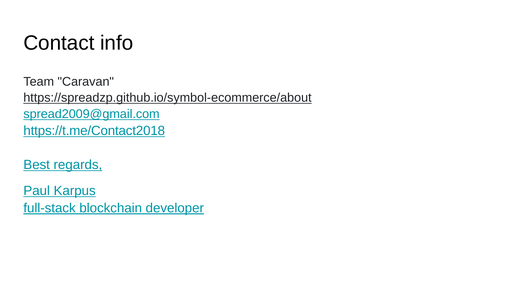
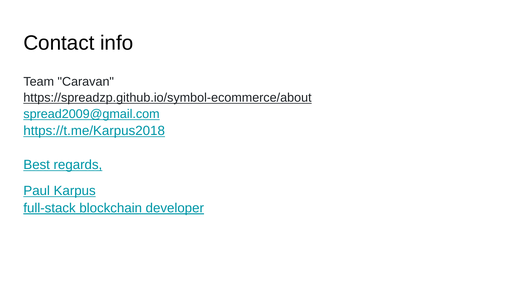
https://t.me/Contact2018: https://t.me/Contact2018 -> https://t.me/Karpus2018 (94, 131)
